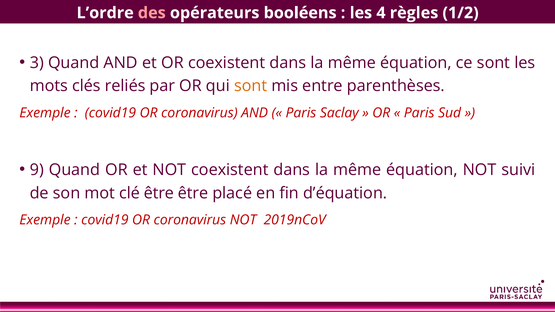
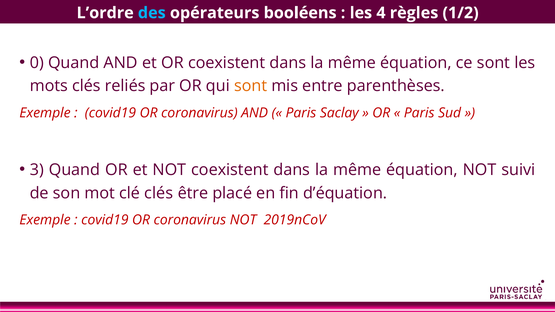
des colour: pink -> light blue (152, 13)
3: 3 -> 0 (37, 63)
9: 9 -> 3 (37, 170)
clé être: être -> clés (159, 193)
